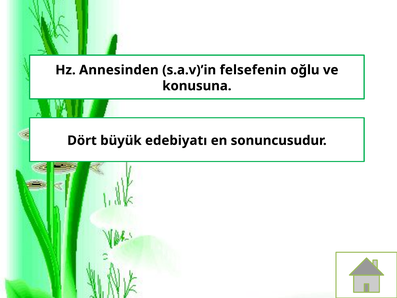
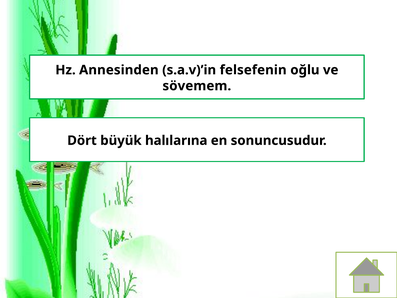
konusuna: konusuna -> sövemem (197, 86)
edebiyatı: edebiyatı -> halılarına (176, 140)
